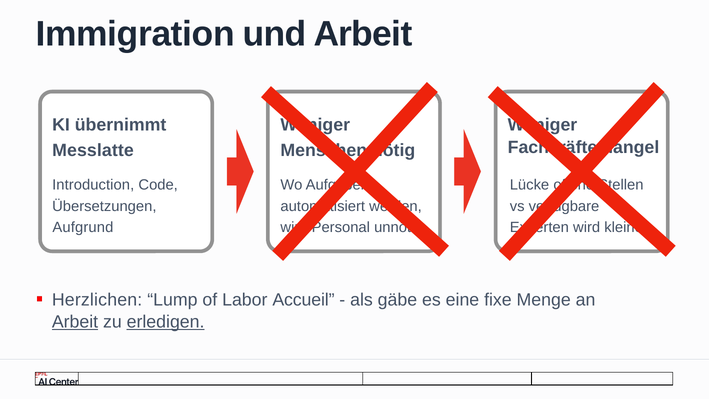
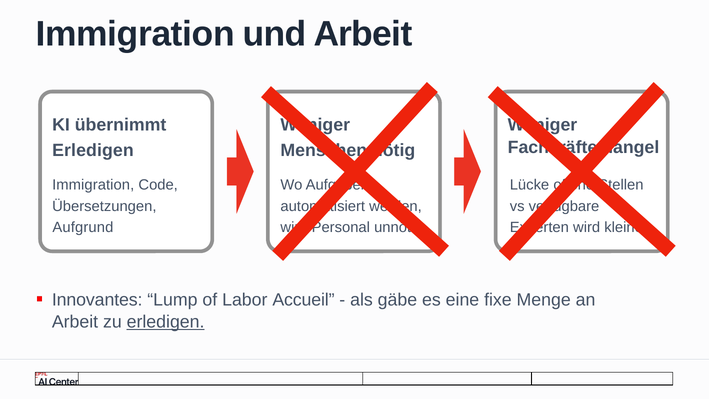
Messlatte: Messlatte -> Erledigen (93, 151)
Introduction: Introduction -> Immigration (93, 185)
Herzlichen: Herzlichen -> Innovantes (97, 300)
Arbeit underline: present -> none (75, 322)
